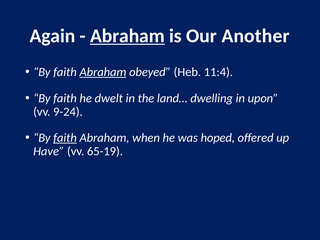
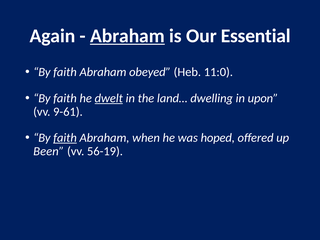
Another: Another -> Essential (256, 36)
Abraham underline: present -> none (103, 72)
11:4: 11:4 -> 11:0 (218, 72)
dwelt underline: none -> present (109, 98)
9-24: 9-24 -> 9-61 (68, 112)
Have: Have -> Been (49, 151)
65-19: 65-19 -> 56-19 (105, 151)
